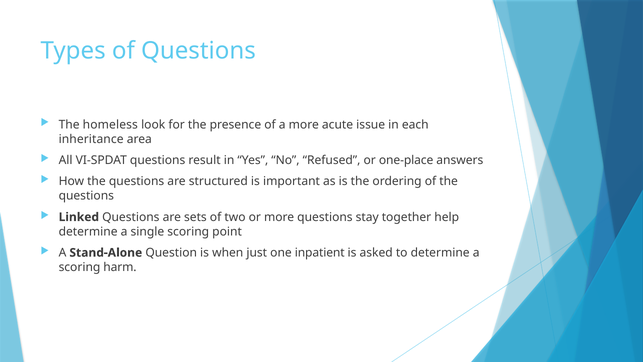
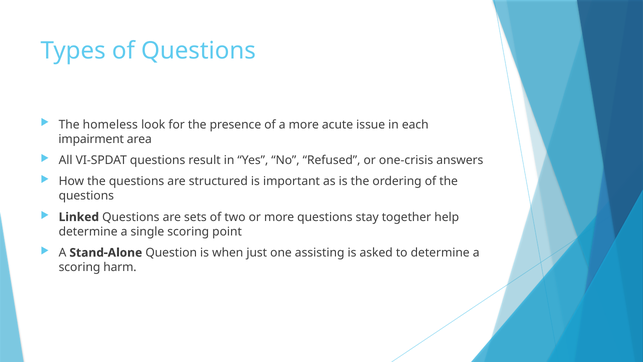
inheritance: inheritance -> impairment (91, 139)
one-place: one-place -> one-crisis (406, 160)
inpatient: inpatient -> assisting (320, 253)
